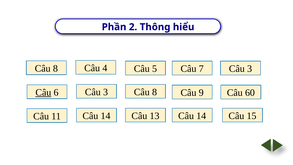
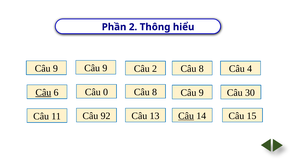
4: 4 -> 9 (105, 68)
8: 8 -> 9 (55, 68)
Câu 5: 5 -> 2 (155, 69)
7: 7 -> 8 (201, 69)
3: 3 -> 4 (250, 69)
3: 3 -> 0 (106, 92)
60: 60 -> 30 (250, 93)
14: 14 -> 92 (106, 116)
Câu underline: none -> present (186, 116)
